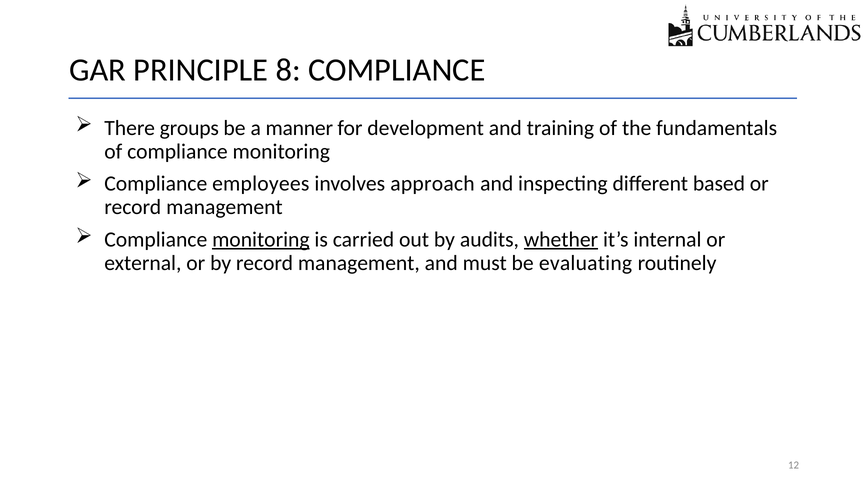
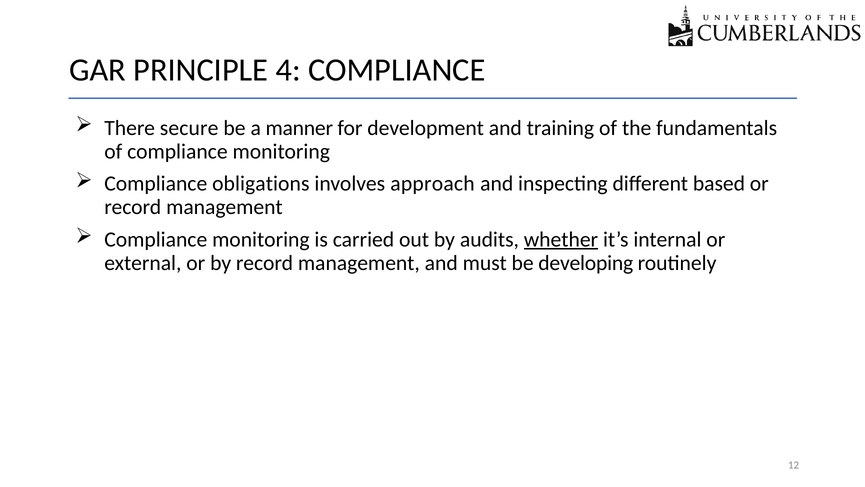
8: 8 -> 4 (288, 70)
groups: groups -> secure (189, 128)
employees: employees -> obligations (261, 184)
monitoring underline: present -> none (261, 239)
evaluating: evaluating -> developing (586, 263)
